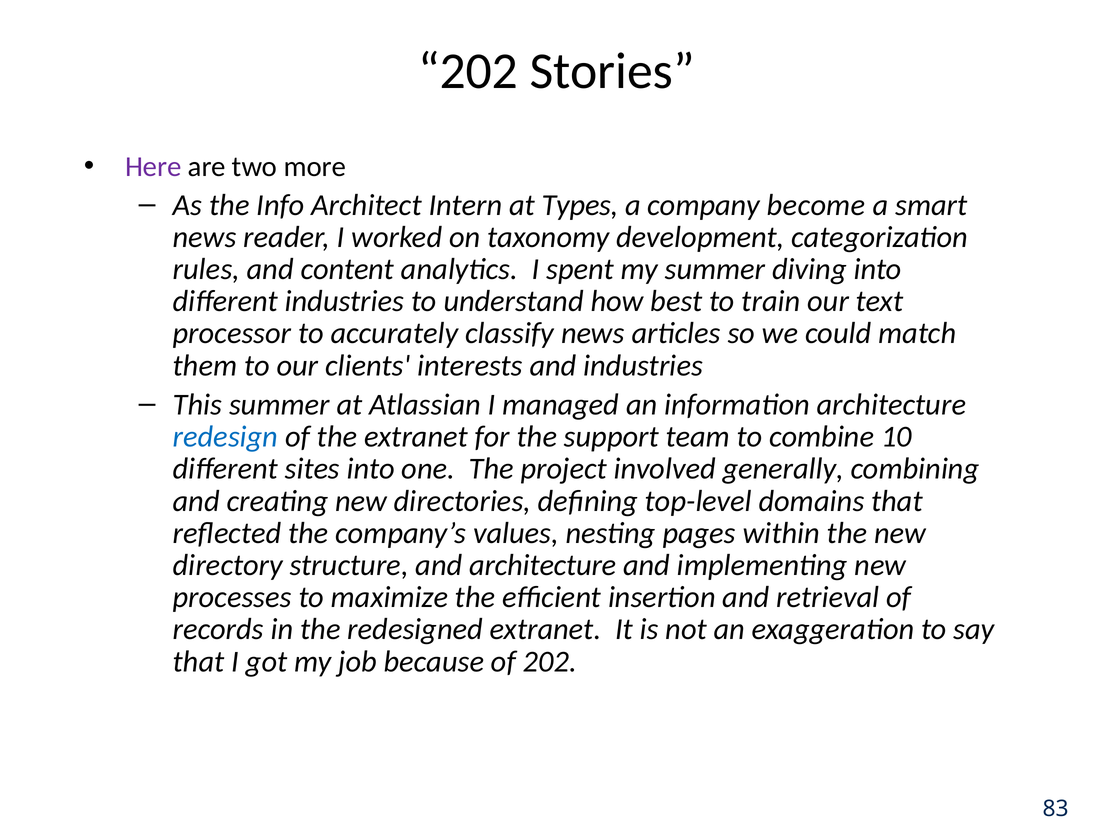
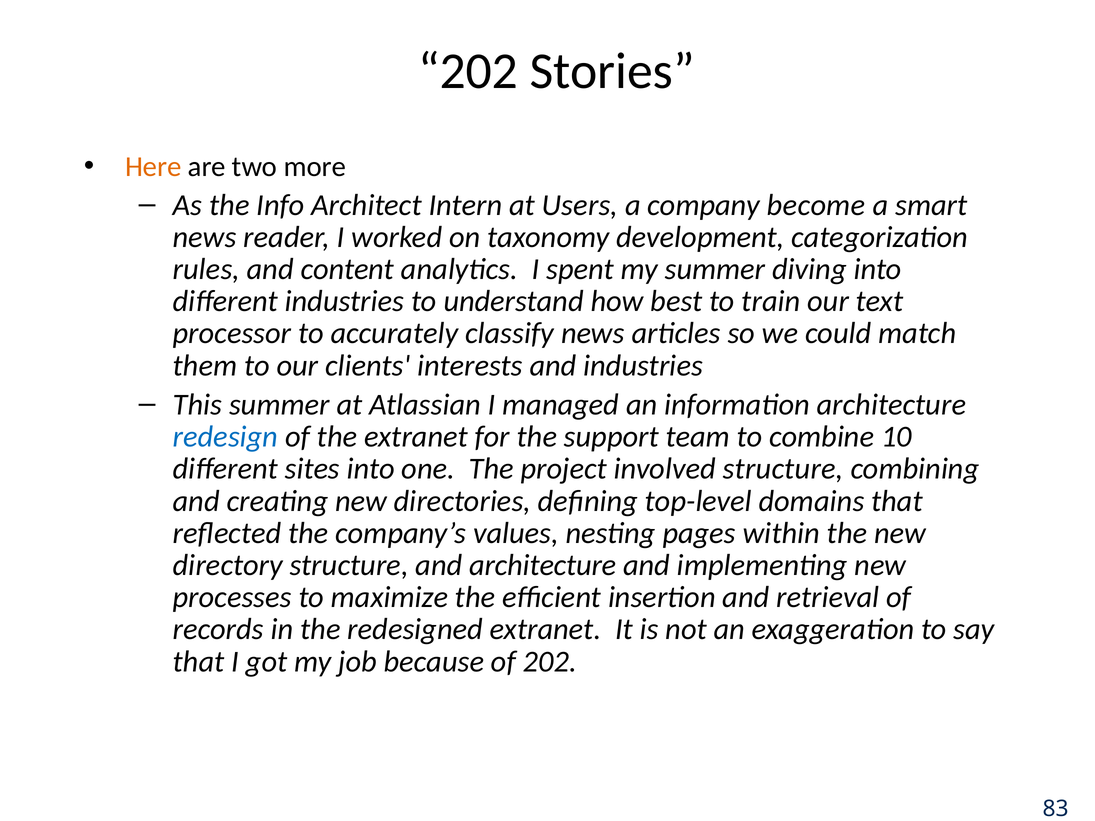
Here colour: purple -> orange (153, 167)
Types: Types -> Users (580, 205)
involved generally: generally -> structure (783, 469)
